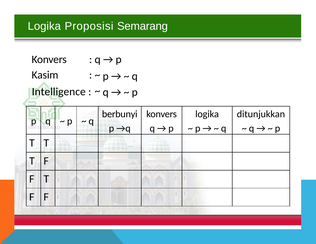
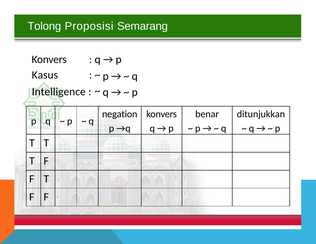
Logika: Logika -> Tolong (44, 26)
Kasim: Kasim -> Kasus (45, 75)
berbunyi: berbunyi -> negation (120, 114)
logika: logika -> benar (207, 114)
